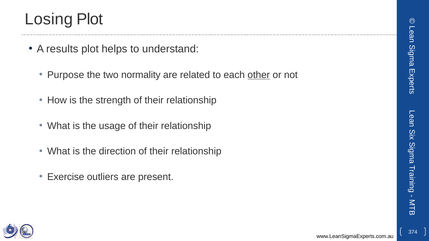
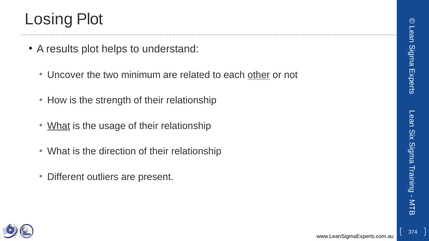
Purpose: Purpose -> Uncover (66, 75)
normality: normality -> minimum (141, 75)
What underline: none -> present (59, 126)
Exercise: Exercise -> Different (66, 177)
